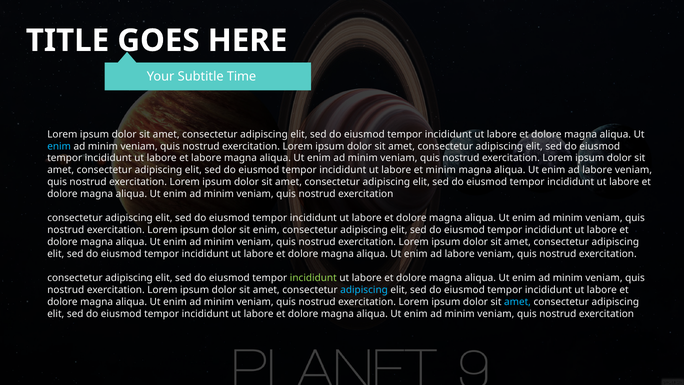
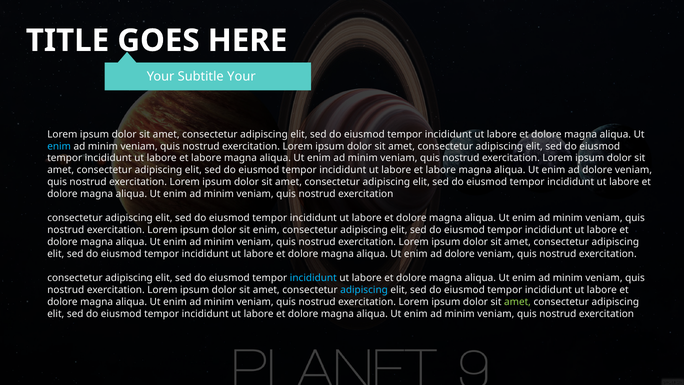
Subtitle Time: Time -> Your (241, 77)
minim: minim -> labore (441, 170)
labore: labore -> dolore (597, 170)
labore: labore -> dolore (460, 254)
incididunt colour: light green -> light blue (313, 278)
amet colour: light blue -> light green (517, 302)
